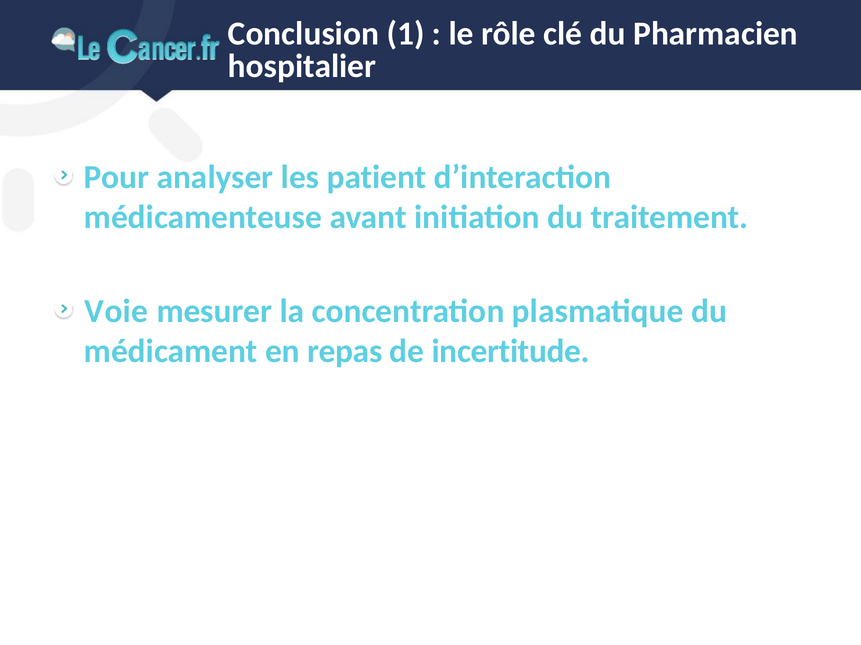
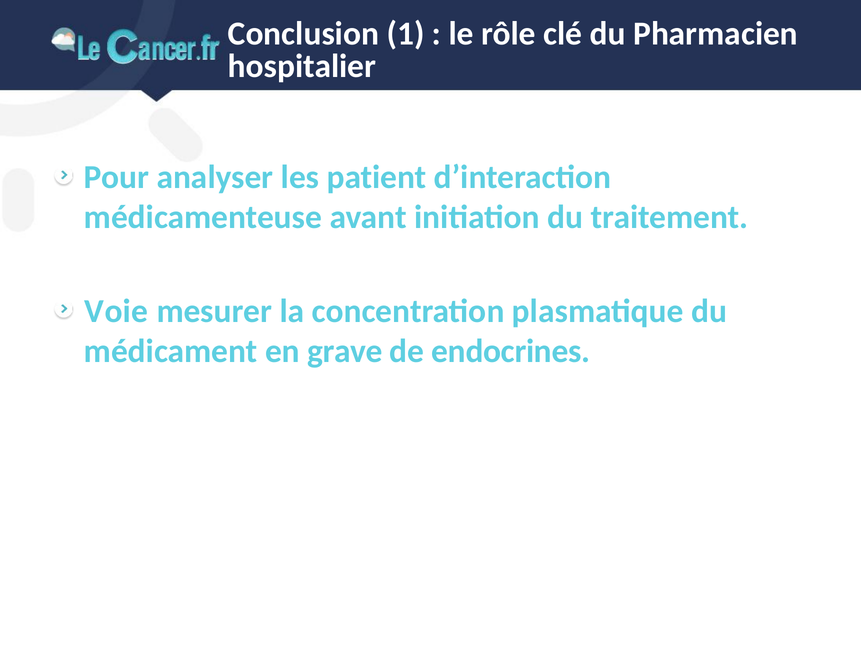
repas: repas -> grave (345, 352)
incertitude: incertitude -> endocrines (511, 352)
